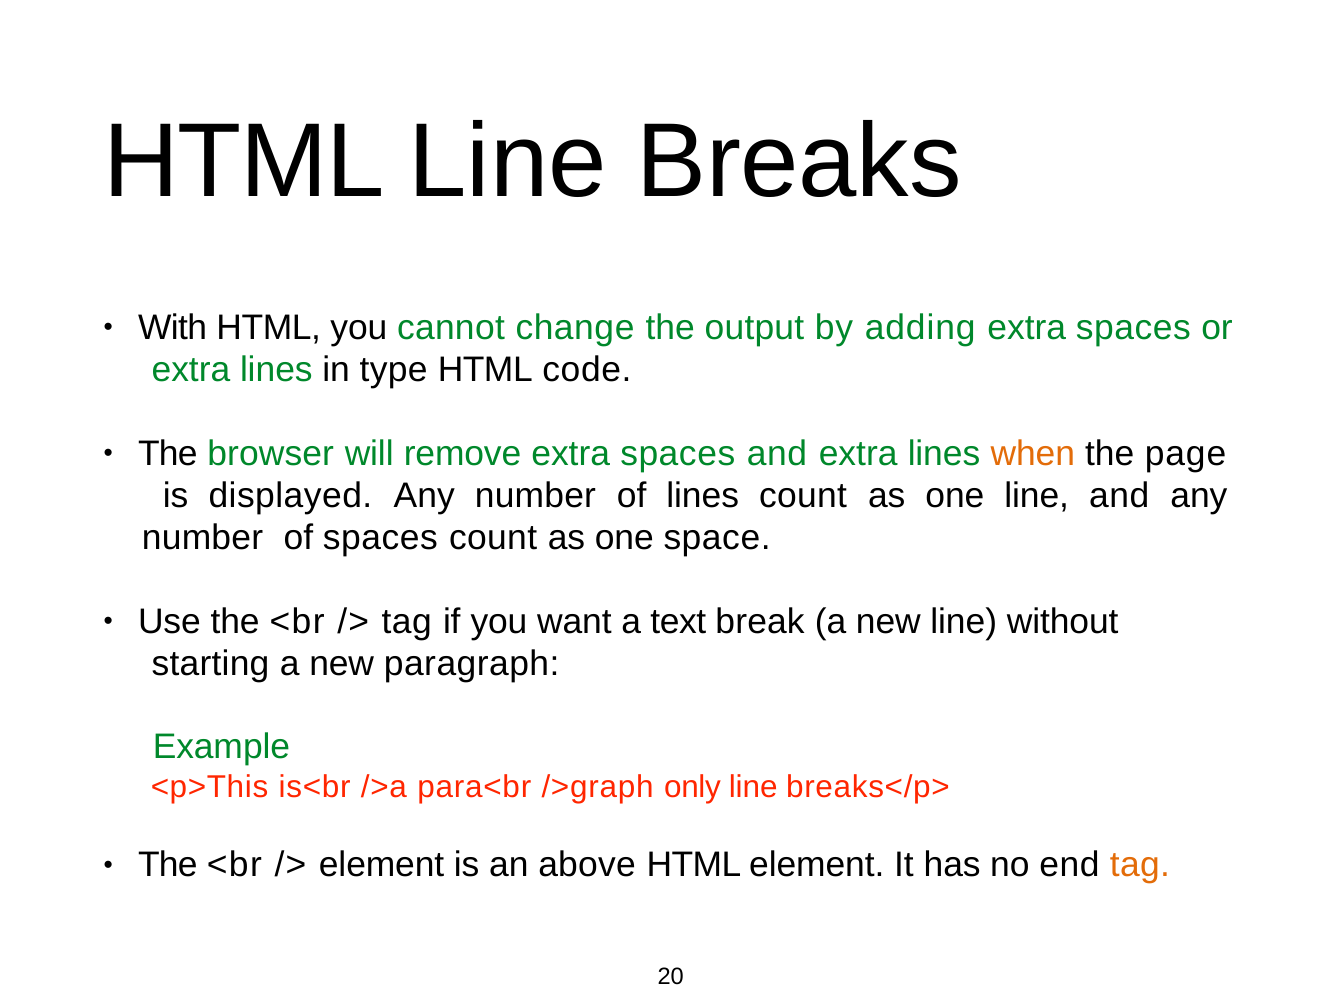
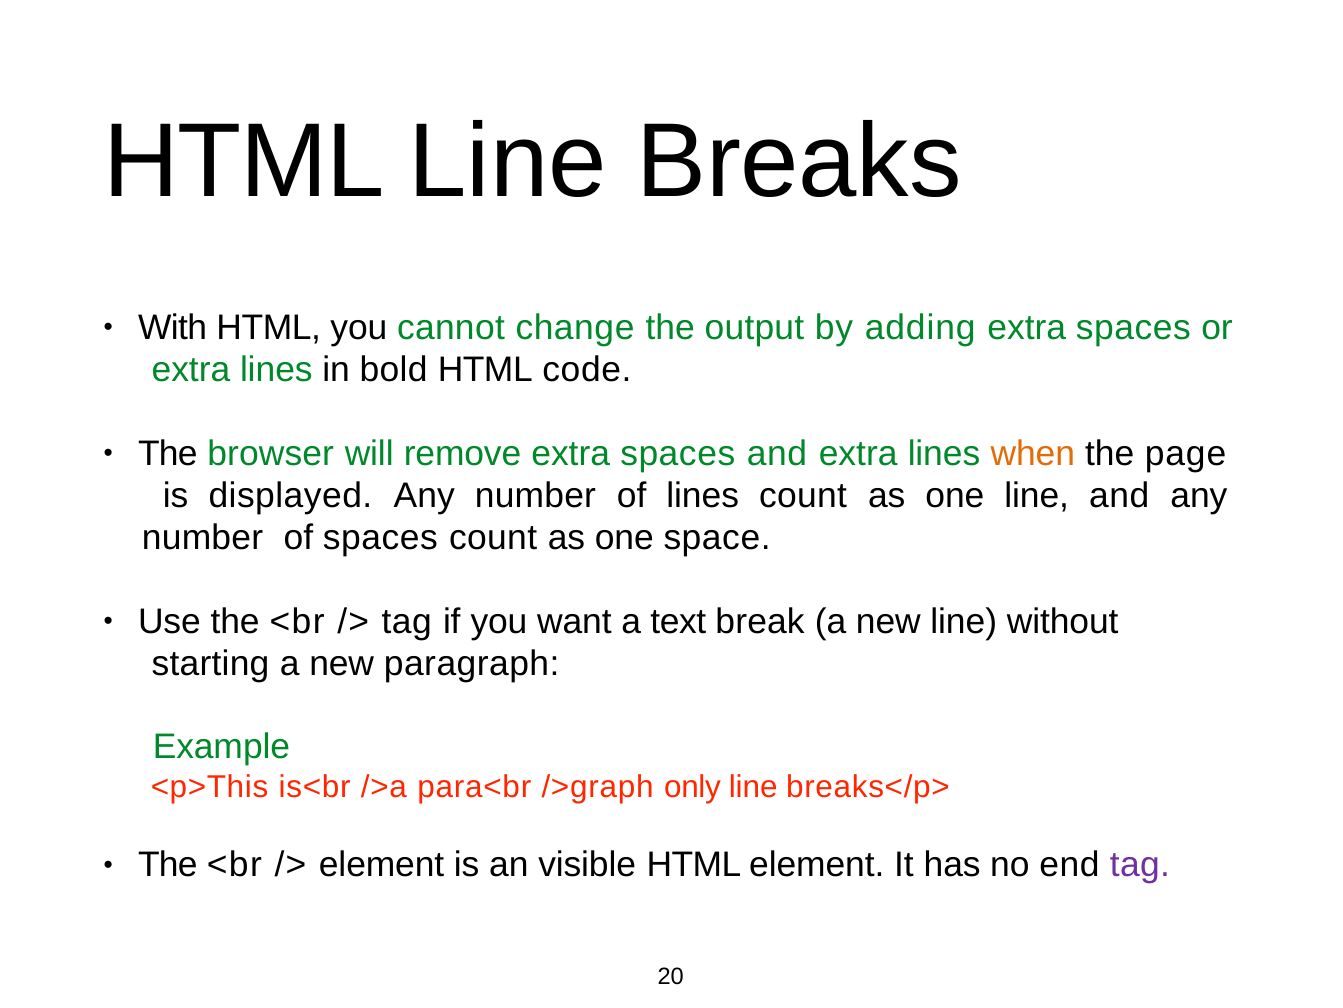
type: type -> bold (394, 370)
above: above -> visible (587, 864)
tag colour: orange -> purple (1140, 864)
